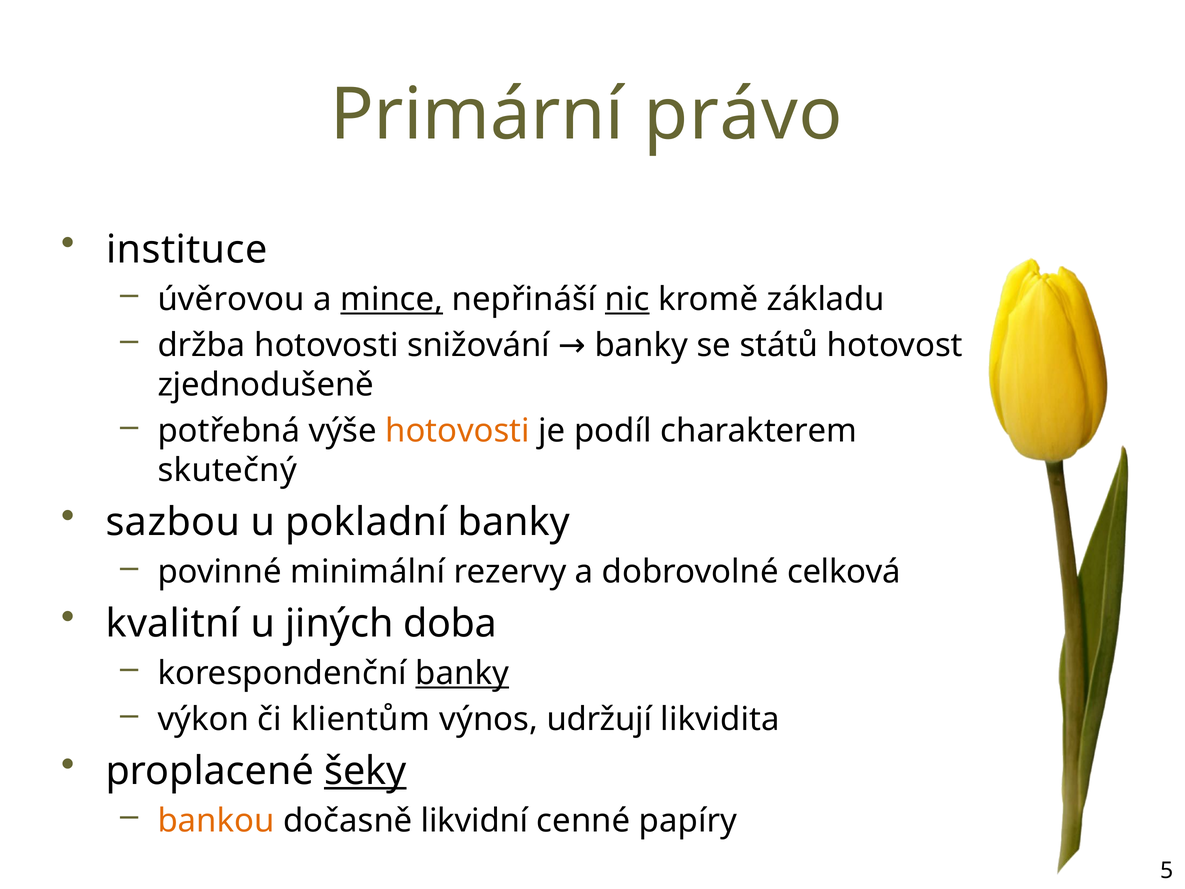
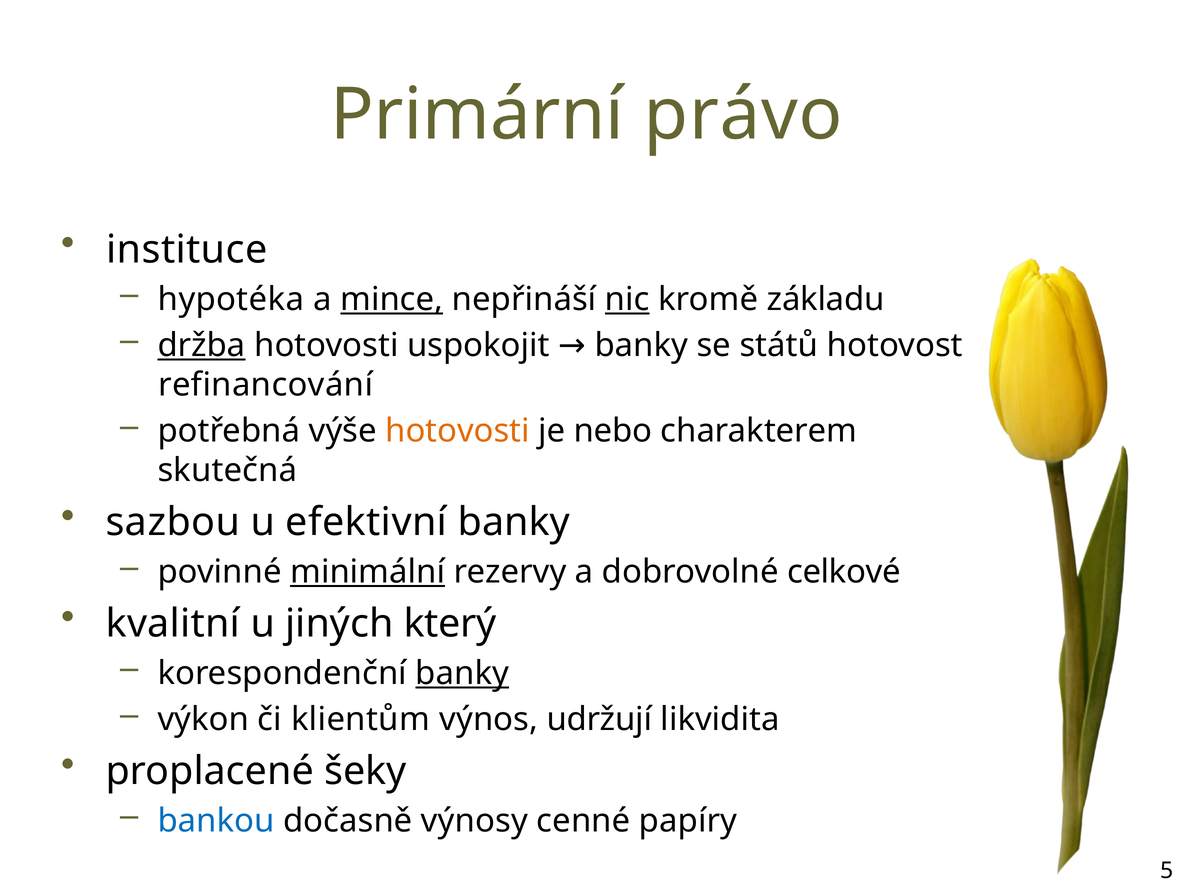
úvěrovou: úvěrovou -> hypotéka (231, 299)
držba underline: none -> present (201, 345)
snižování: snižování -> uspokojit (478, 345)
zjednodušeně: zjednodušeně -> refinancování (266, 385)
podíl: podíl -> nebo (613, 431)
skutečný: skutečný -> skutečná (227, 470)
pokladní: pokladní -> efektivní (366, 522)
minimální underline: none -> present (368, 572)
celková: celková -> celkové (844, 572)
doba: doba -> který (450, 624)
šeky underline: present -> none (365, 771)
bankou colour: orange -> blue (216, 821)
likvidní: likvidní -> výnosy (474, 821)
